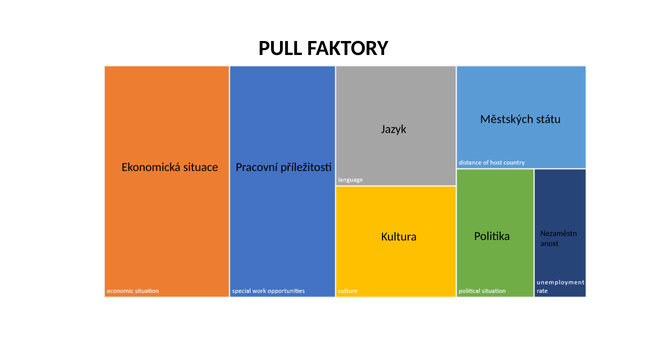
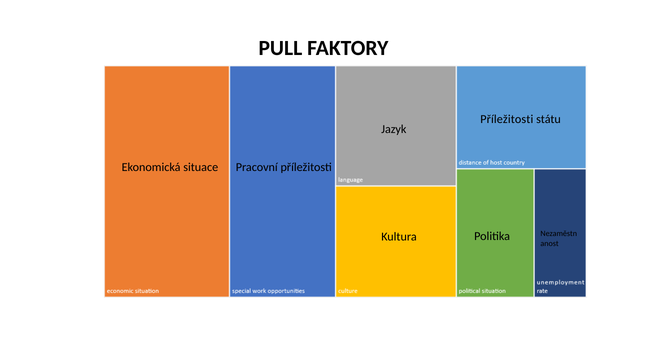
Městských: Městských -> Příležitosti (507, 119)
